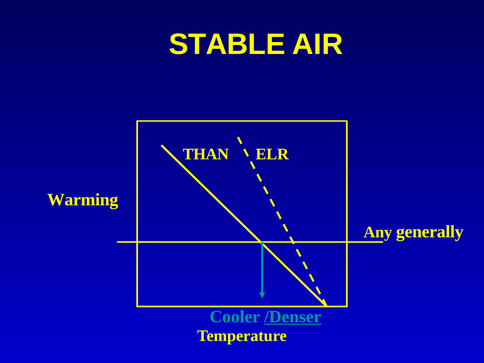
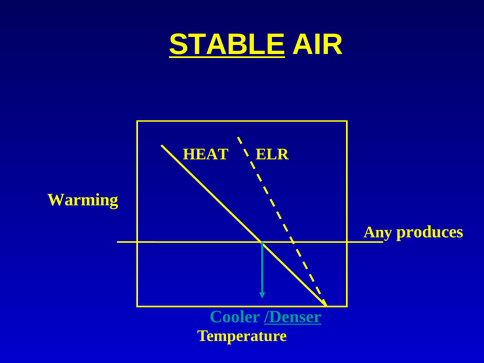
STABLE underline: none -> present (227, 44)
THAN: THAN -> HEAT (206, 154)
generally: generally -> produces (430, 232)
